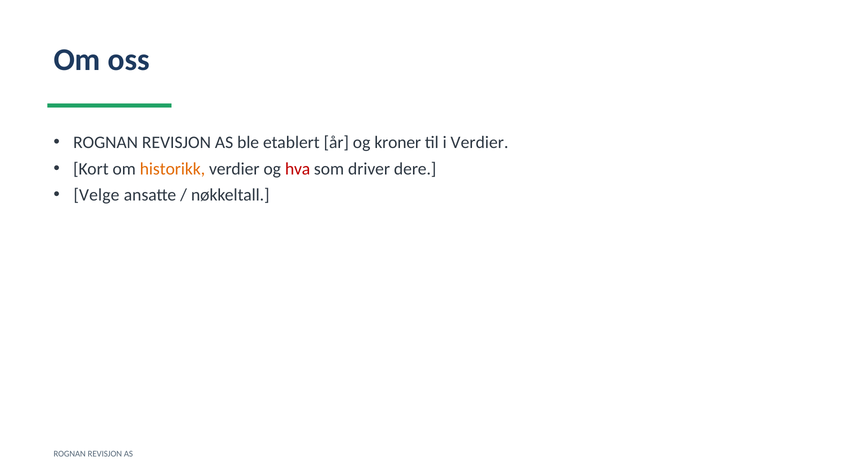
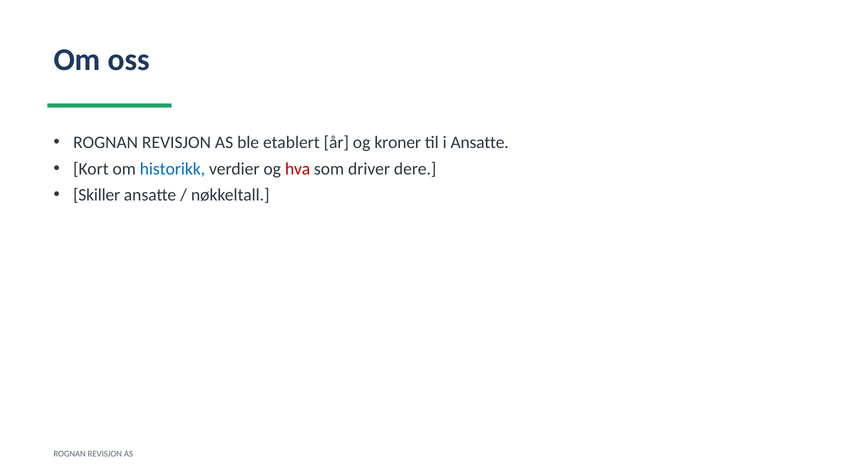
i Verdier: Verdier -> Ansatte (480, 142)
historikk colour: orange -> blue (172, 169)
Velge: Velge -> Skiller (97, 195)
